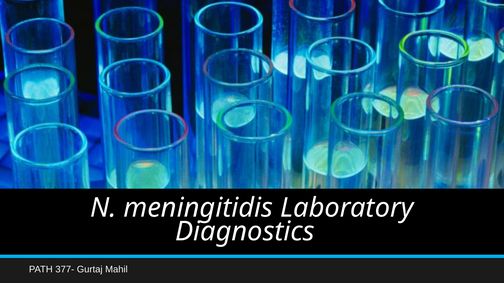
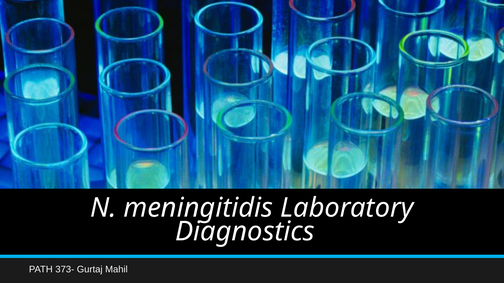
377-: 377- -> 373- (65, 270)
